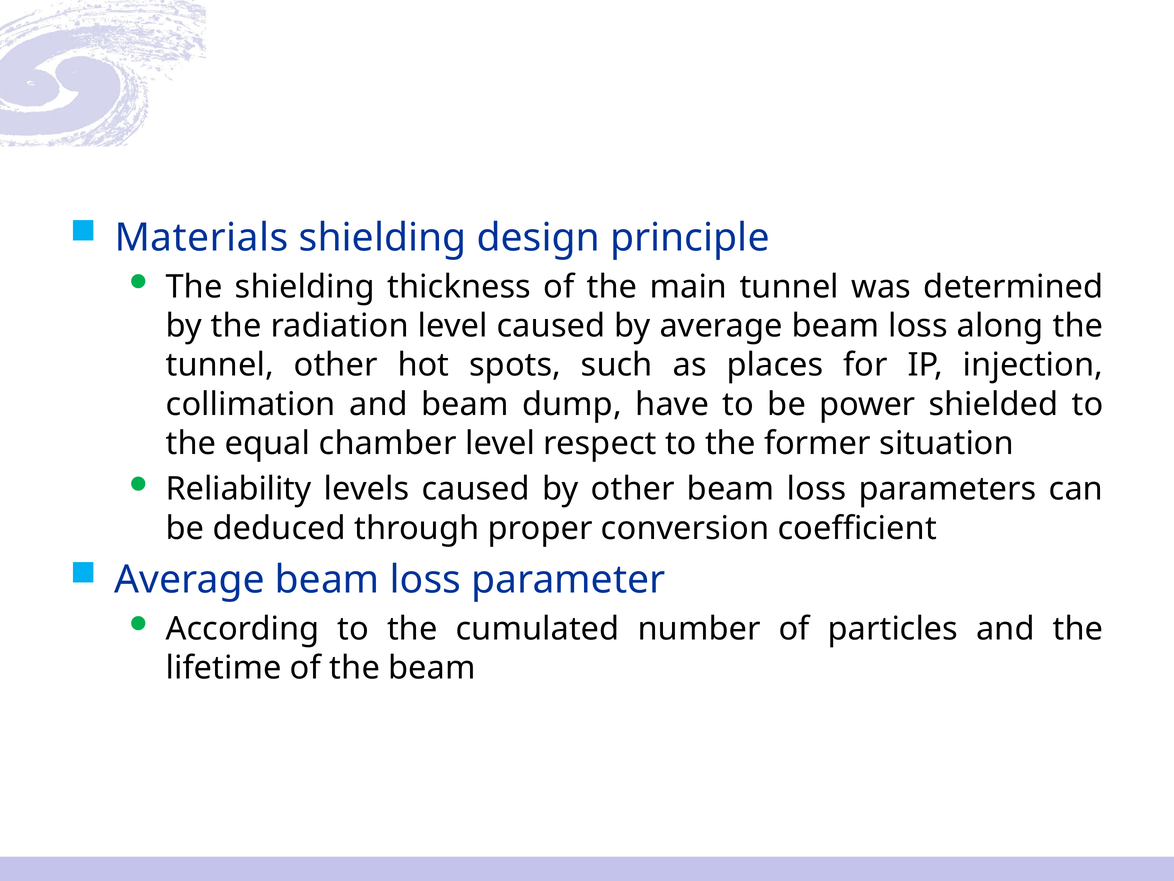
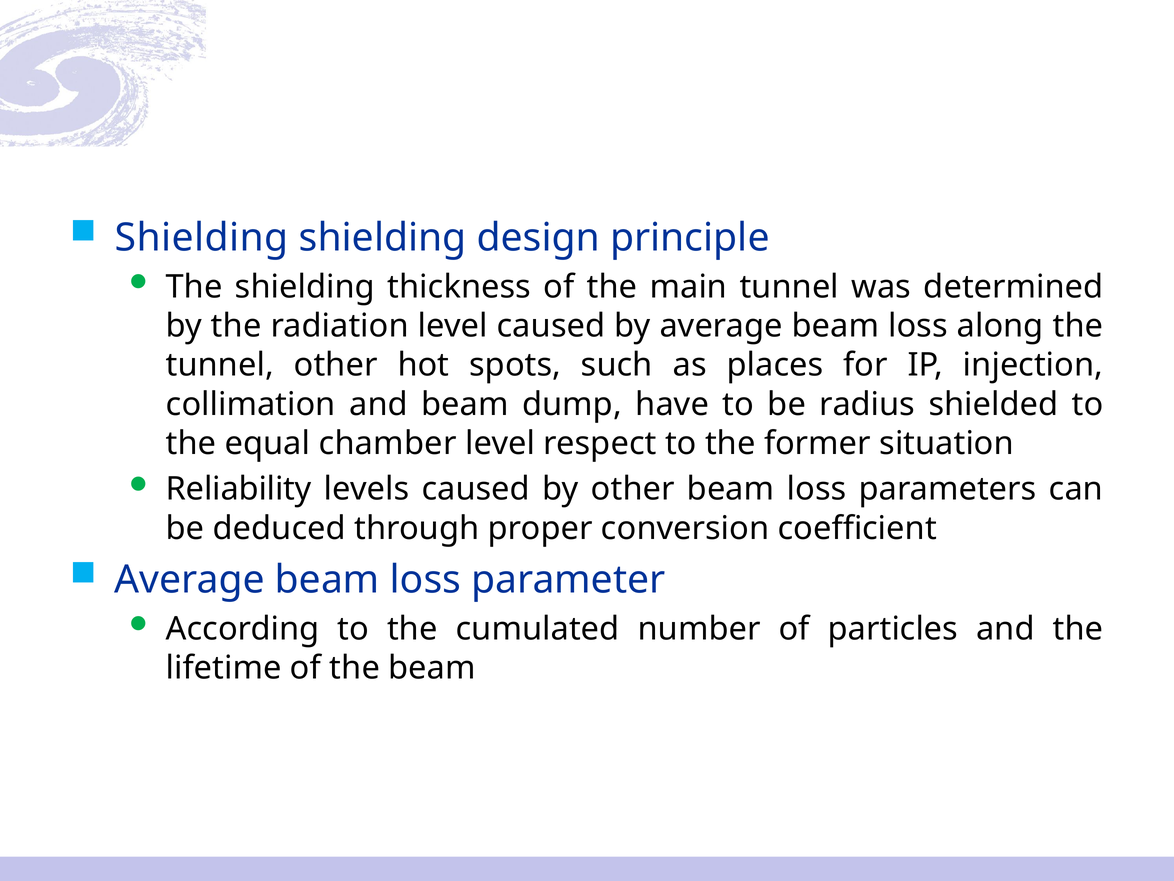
Materials: Materials -> Shielding (202, 238)
power: power -> radius (867, 404)
